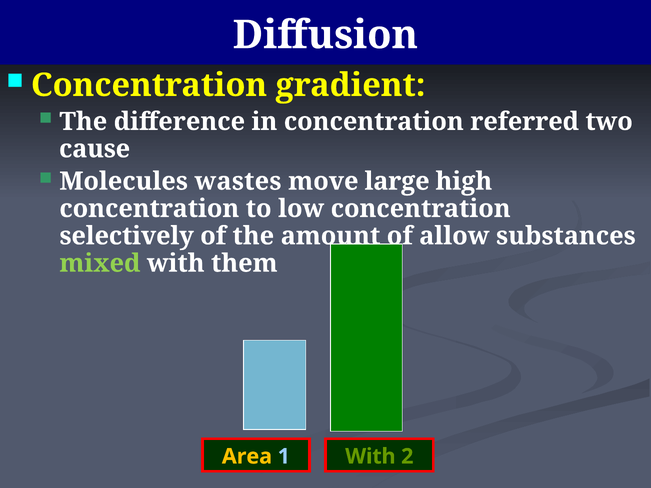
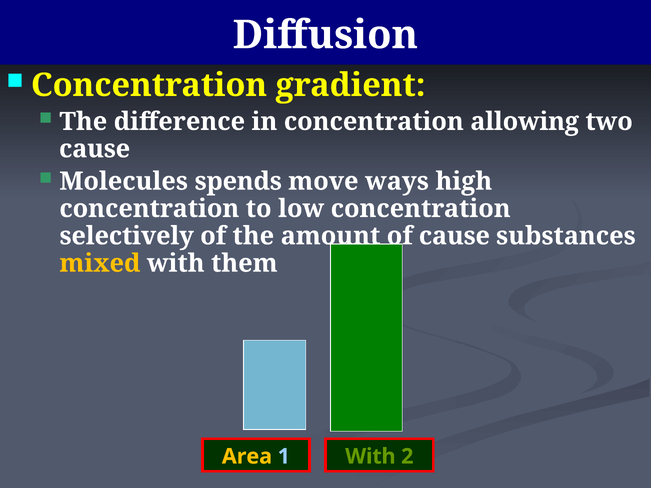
referred: referred -> allowing (525, 122)
wastes: wastes -> spends (238, 181)
large: large -> ways (397, 181)
allow: allow -> cause (454, 236)
mixed colour: light green -> yellow (100, 263)
